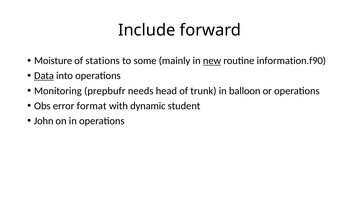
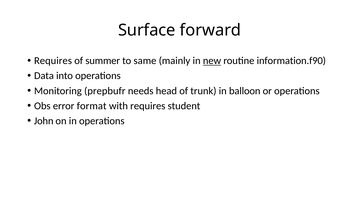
Include: Include -> Surface (147, 30)
Moisture: Moisture -> Requires (53, 61)
stations: stations -> summer (103, 61)
some: some -> same (145, 61)
Data underline: present -> none (44, 76)
with dynamic: dynamic -> requires (148, 106)
